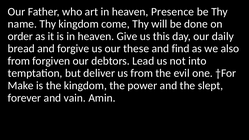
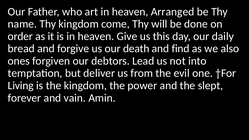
Presence: Presence -> Arranged (173, 12)
these: these -> death (136, 49)
from: from -> ones (19, 61)
Make: Make -> Living (21, 86)
